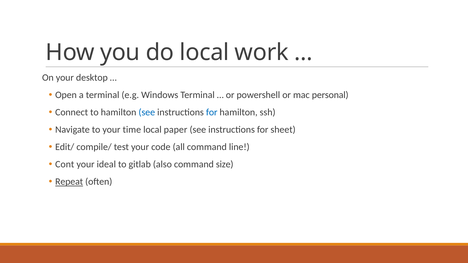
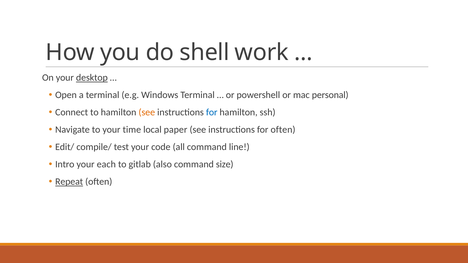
do local: local -> shell (204, 52)
desktop underline: none -> present (92, 78)
see colour: blue -> orange (147, 113)
for sheet: sheet -> often (283, 130)
Cont: Cont -> Intro (65, 165)
ideal: ideal -> each (106, 165)
